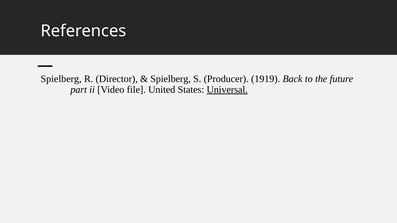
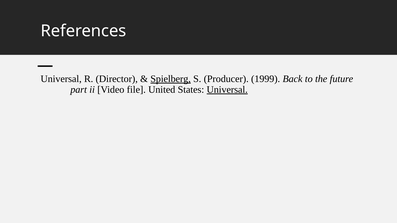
Spielberg: Spielberg -> Universal (61, 79)
Spielberg underline: none -> present (171, 79)
1919: 1919 -> 1999 (266, 79)
